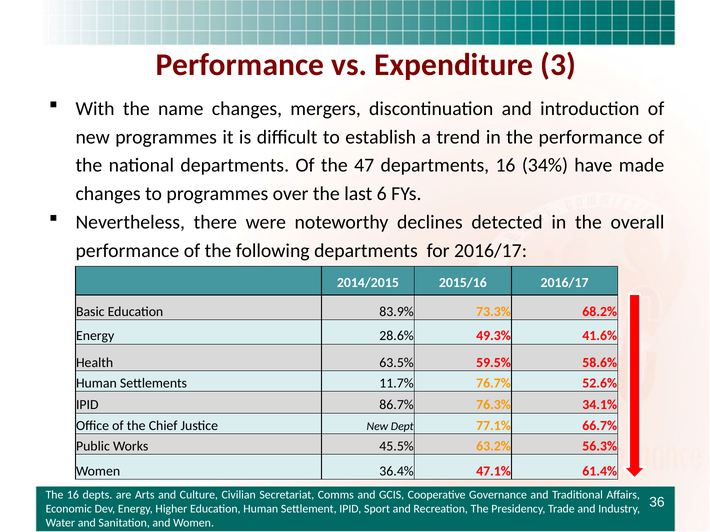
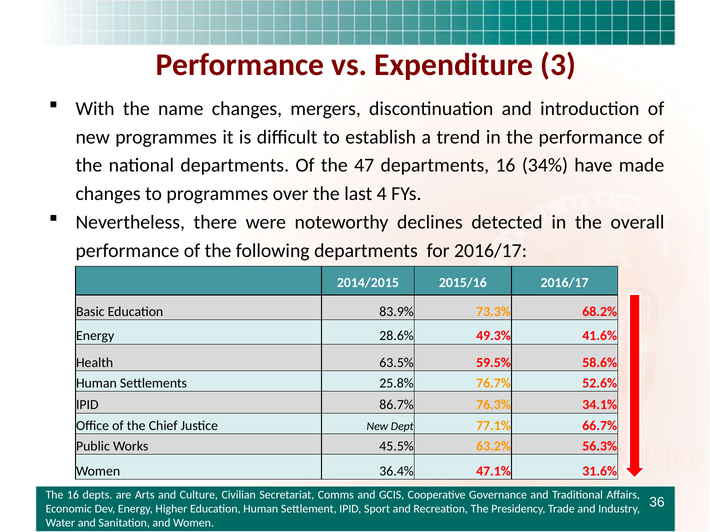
6: 6 -> 4 (382, 194)
11.7%: 11.7% -> 25.8% (397, 384)
61.4%: 61.4% -> 31.6% (600, 472)
